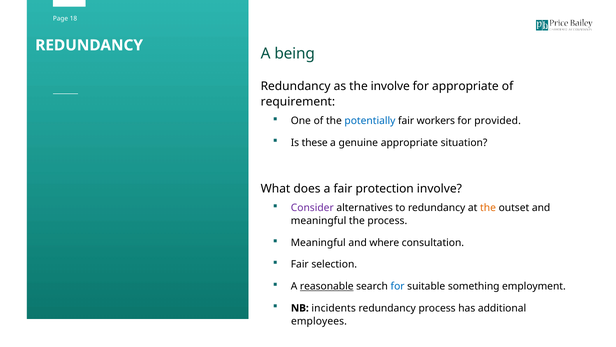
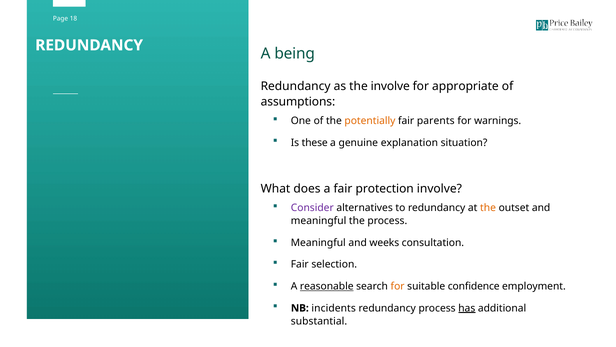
requirement: requirement -> assumptions (298, 101)
potentially colour: blue -> orange (370, 121)
workers: workers -> parents (436, 121)
provided: provided -> warnings (498, 121)
genuine appropriate: appropriate -> explanation (409, 142)
where: where -> weeks (384, 243)
for colour: blue -> orange (398, 286)
something: something -> confidence (474, 286)
has underline: none -> present (467, 308)
employees: employees -> substantial (319, 321)
